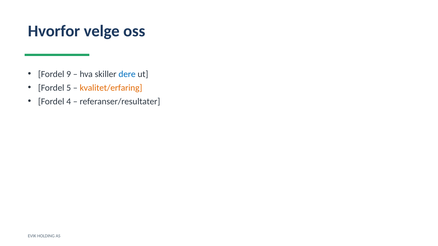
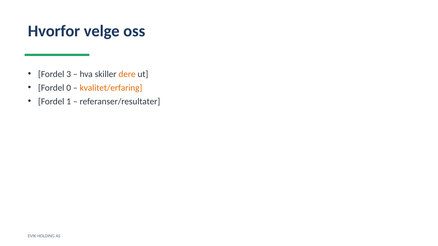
9: 9 -> 3 (69, 74)
dere colour: blue -> orange (127, 74)
5: 5 -> 0 (69, 88)
4: 4 -> 1 (69, 102)
